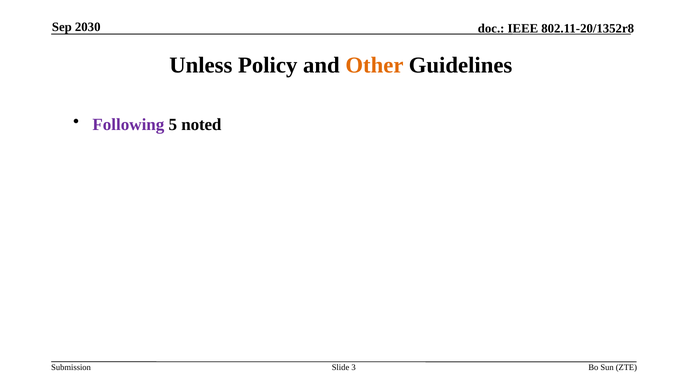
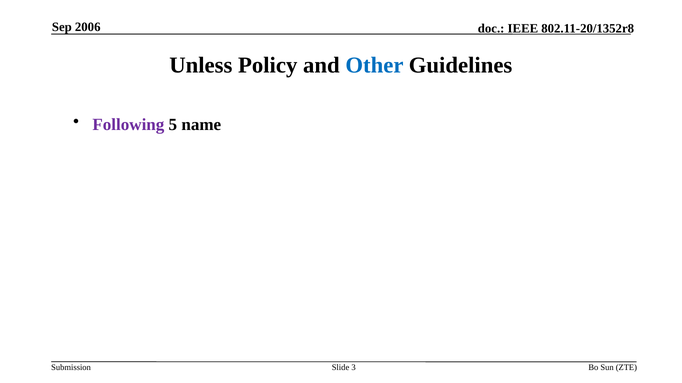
2030: 2030 -> 2006 (88, 27)
Other colour: orange -> blue (374, 66)
noted: noted -> name (201, 125)
